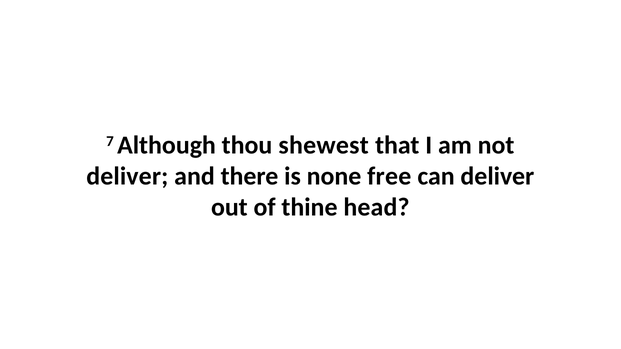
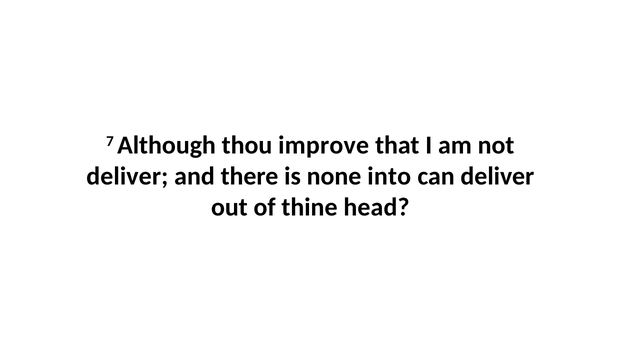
shewest: shewest -> improve (324, 145)
free: free -> into (389, 176)
